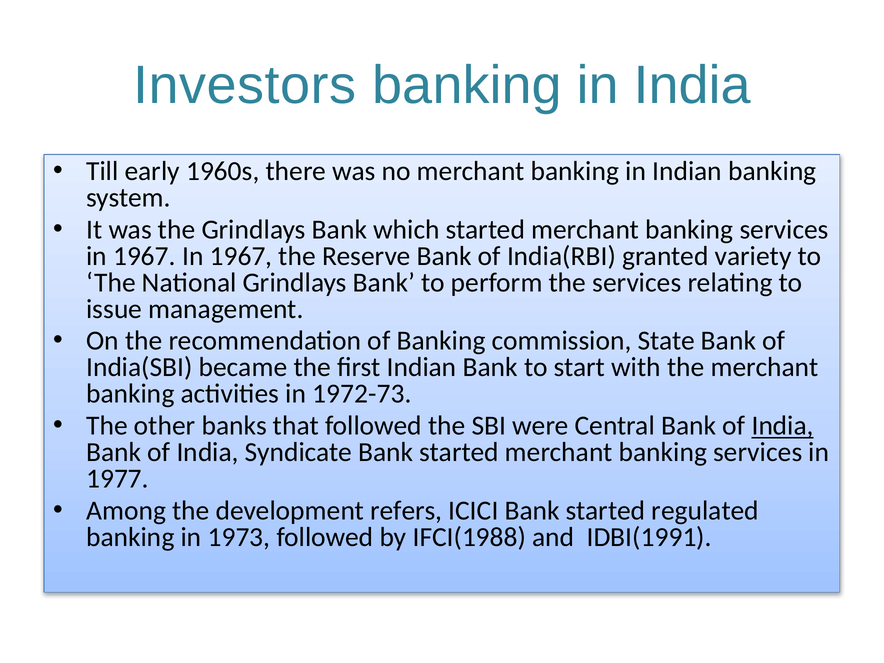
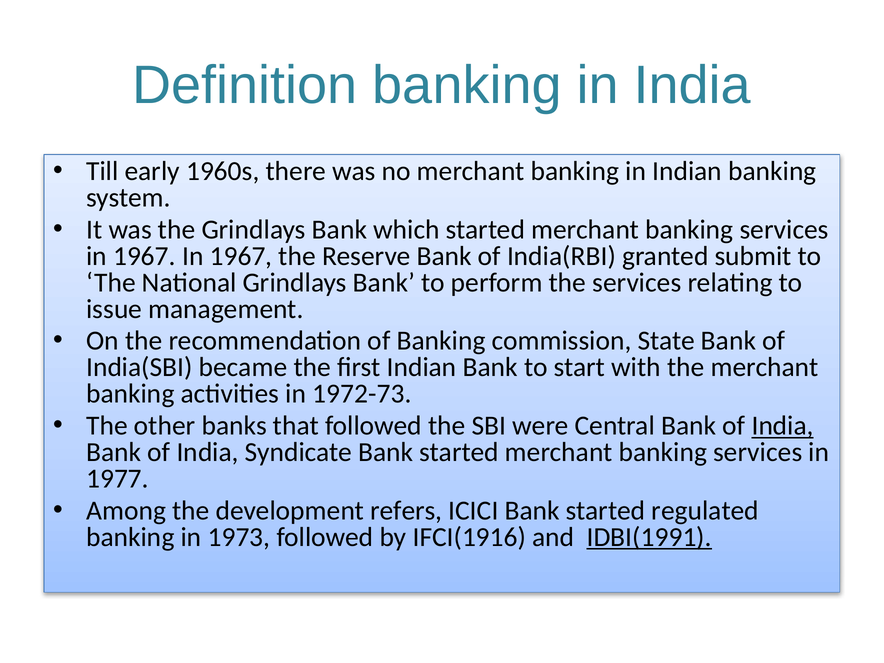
Investors: Investors -> Definition (245, 86)
variety: variety -> submit (753, 256)
IFCI(1988: IFCI(1988 -> IFCI(1916 (469, 537)
IDBI(1991 underline: none -> present (649, 537)
